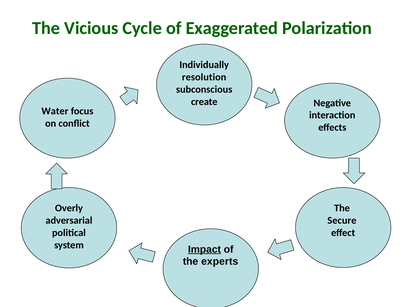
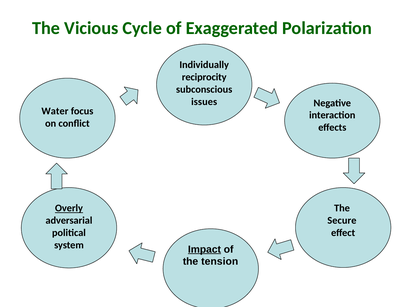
resolution: resolution -> reciprocity (204, 77)
create: create -> issues (204, 102)
Overly underline: none -> present (69, 209)
experts: experts -> tension (220, 262)
